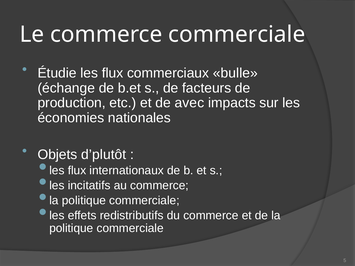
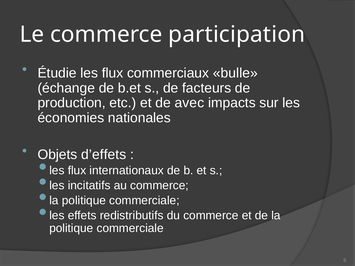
commerce commerciale: commerciale -> participation (237, 34)
d’plutôt: d’plutôt -> d’effets (104, 155)
